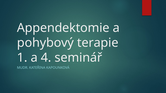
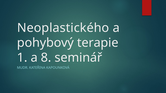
Appendektomie: Appendektomie -> Neoplastického (63, 28)
4: 4 -> 8 (46, 58)
